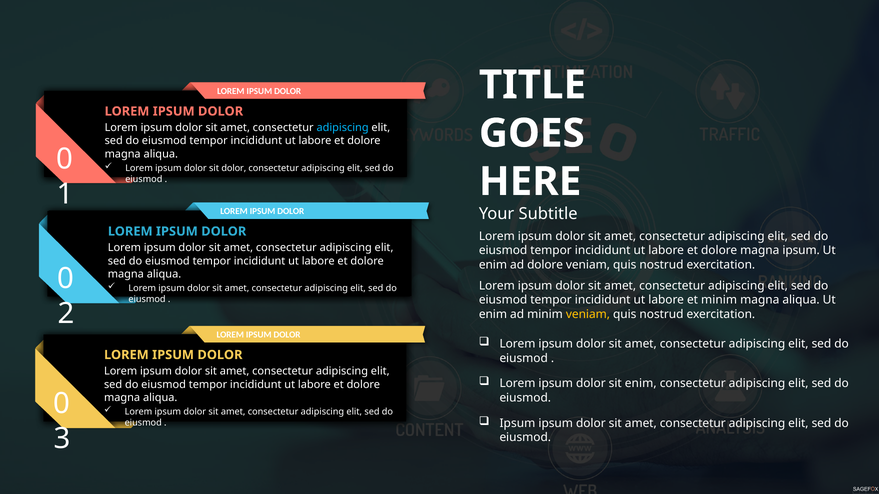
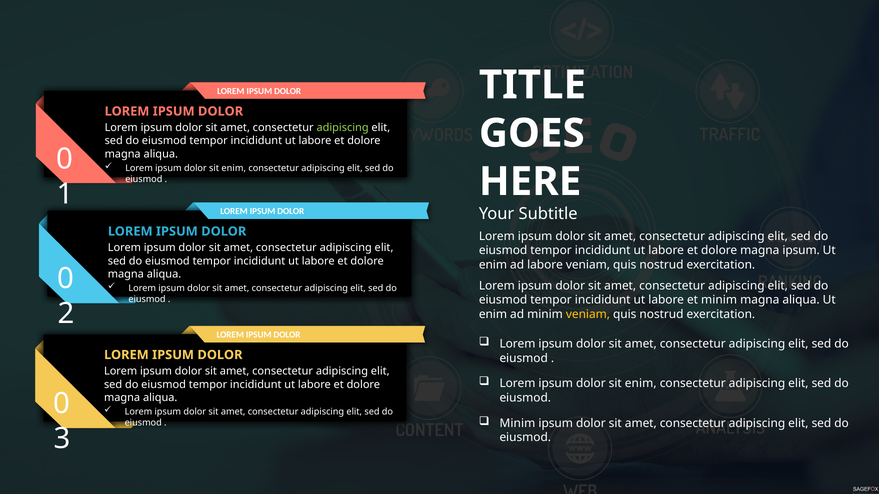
adipiscing colour: light blue -> light green (343, 128)
dolor: dolor -> enim (234, 168)
ad dolore: dolore -> labore (545, 265)
Ipsum: Ipsum -> Minim (517, 423)
